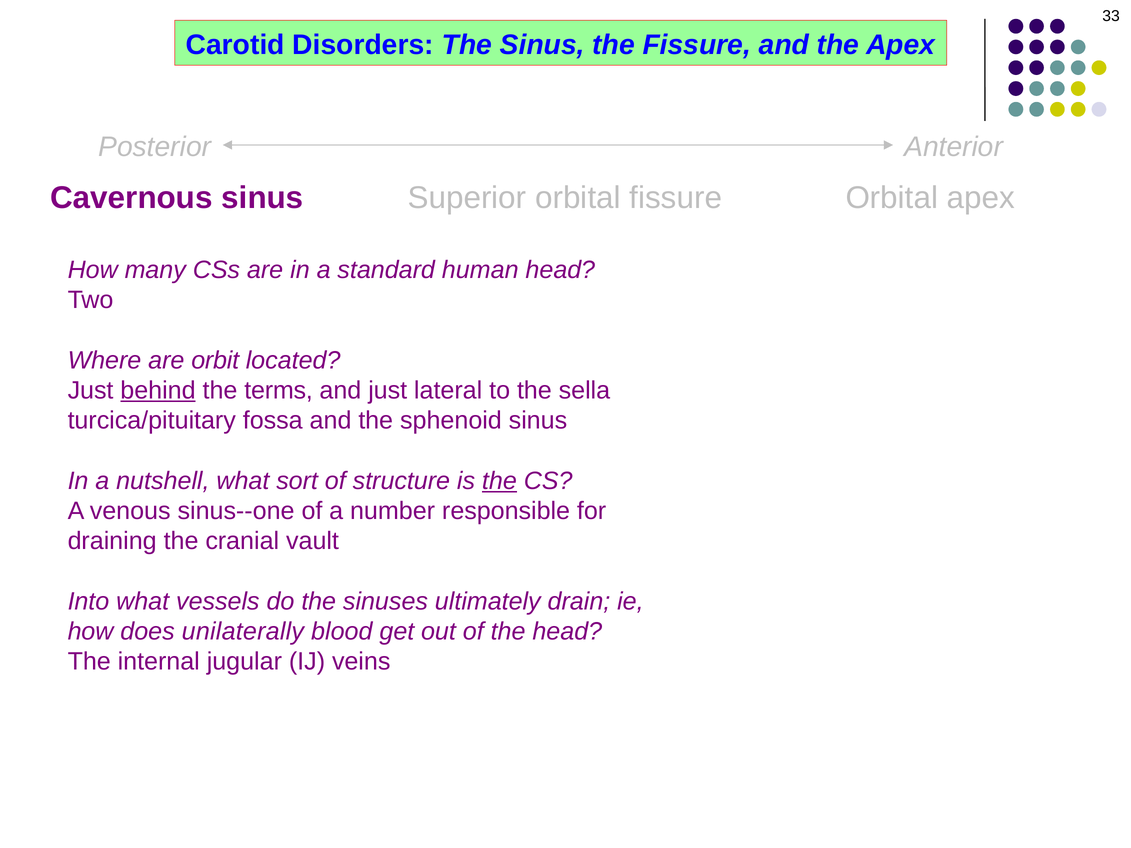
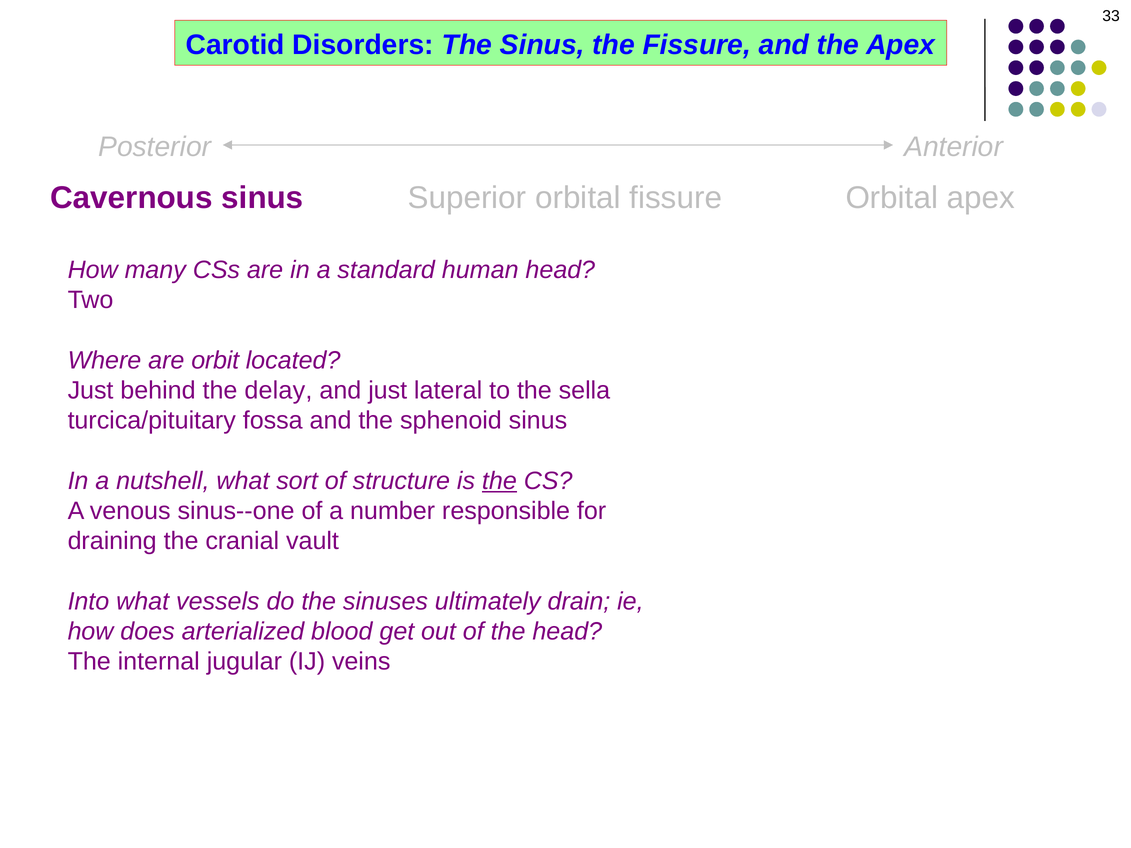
behind underline: present -> none (158, 391)
terms: terms -> delay (278, 391)
unilaterally: unilaterally -> arterialized (243, 632)
